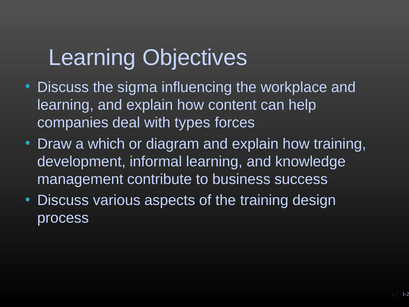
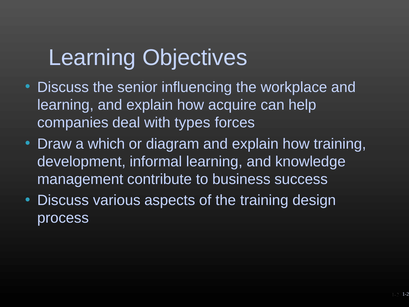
sigma: sigma -> senior (137, 87)
content: content -> acquire (232, 105)
